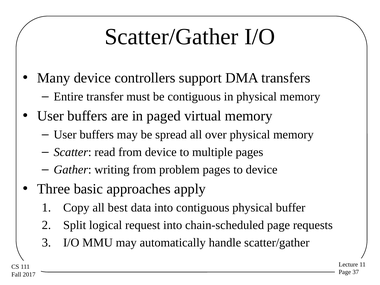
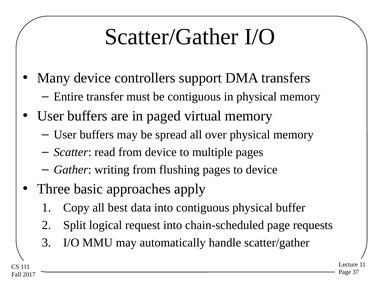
problem: problem -> flushing (179, 170)
